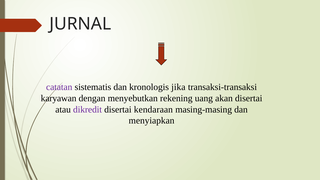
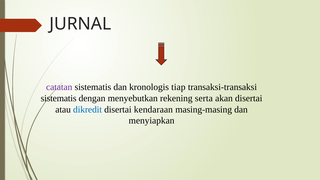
jika: jika -> tiap (178, 87)
karyawan: karyawan -> sistematis (59, 98)
uang: uang -> serta (204, 98)
dikredit colour: purple -> blue (88, 109)
